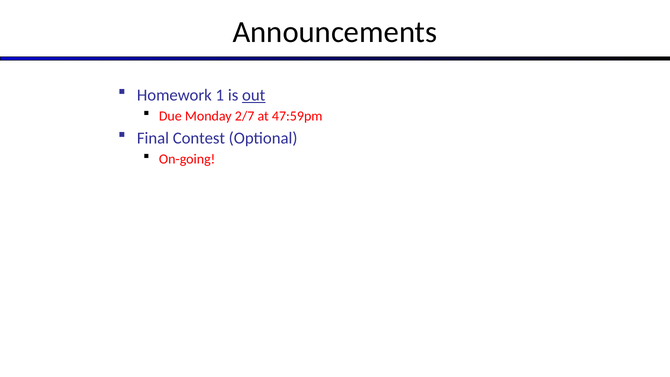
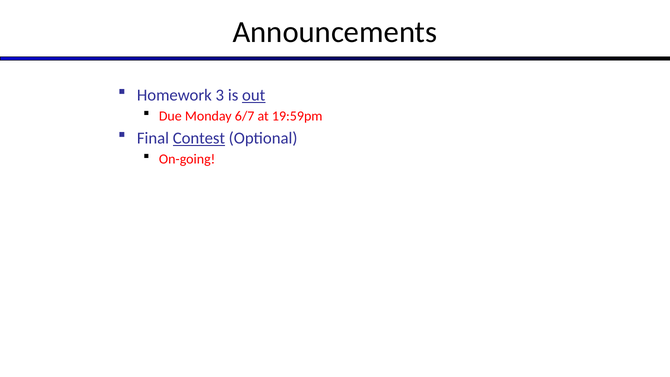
1: 1 -> 3 (220, 95)
2/7: 2/7 -> 6/7 (245, 116)
47:59pm: 47:59pm -> 19:59pm (297, 116)
Contest underline: none -> present (199, 138)
